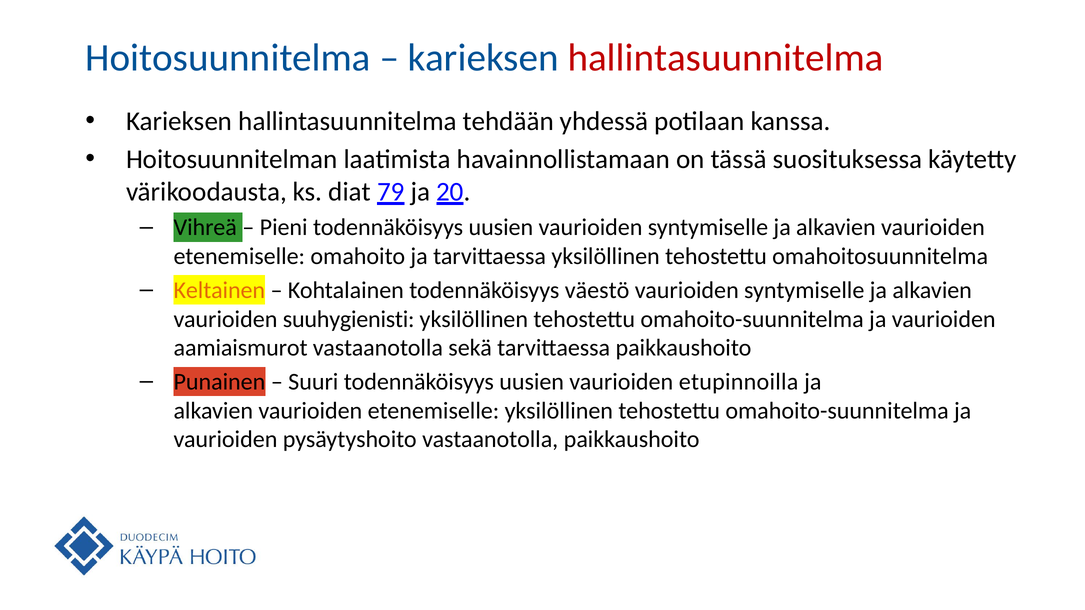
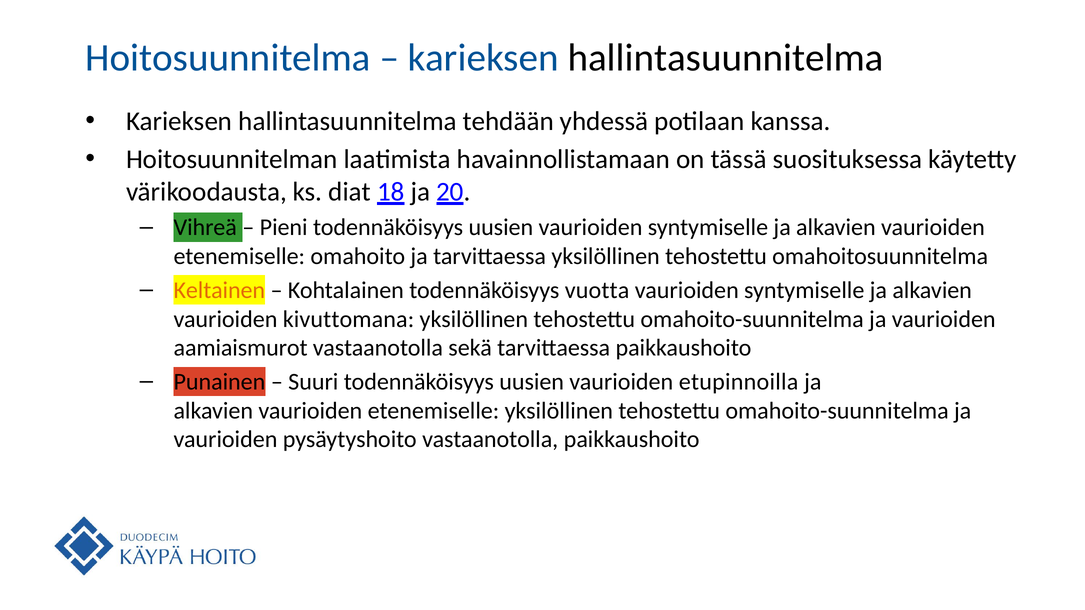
hallintasuunnitelma colour: red -> black (726, 58)
79: 79 -> 18 (391, 192)
väestö: väestö -> vuotta (597, 290)
suuhygienisti: suuhygienisti -> kivuttomana (349, 319)
